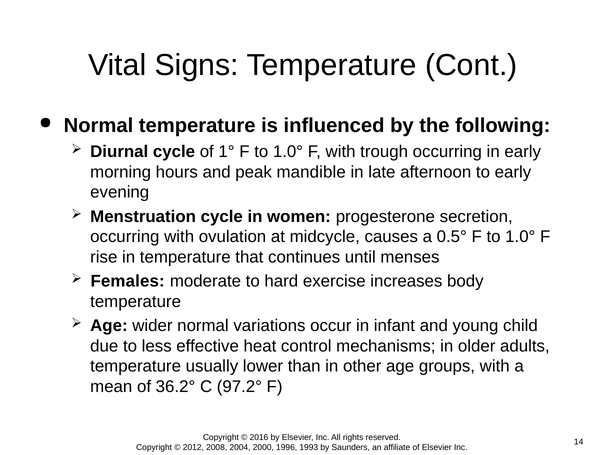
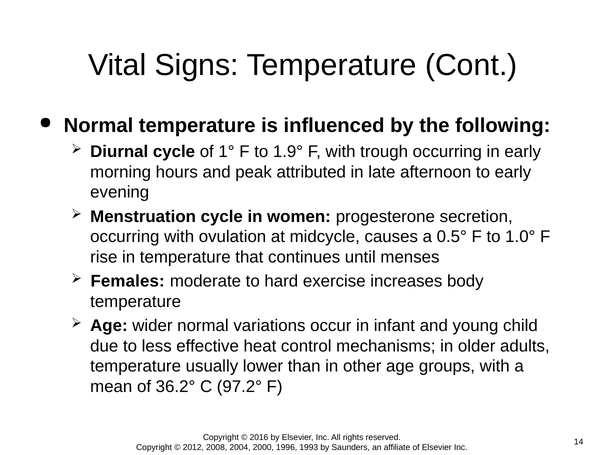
1° F to 1.0°: 1.0° -> 1.9° (288, 152)
mandible: mandible -> attributed (311, 172)
